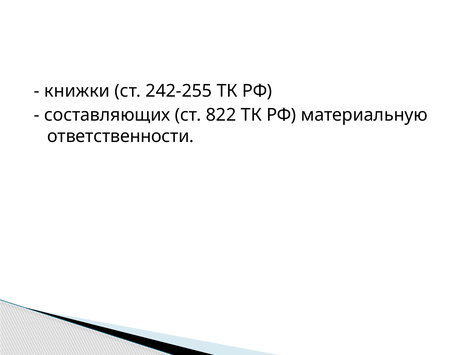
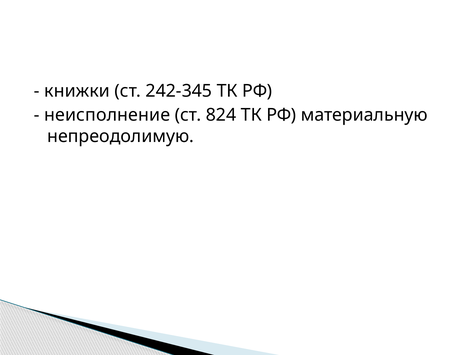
242-255: 242-255 -> 242-345 (179, 91)
составляющих: составляющих -> неисполнение (107, 115)
822: 822 -> 824 (221, 115)
ответственности: ответственности -> непреодолимую (121, 136)
